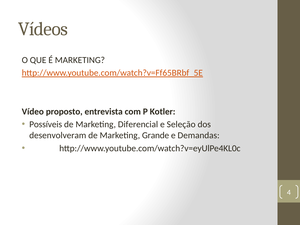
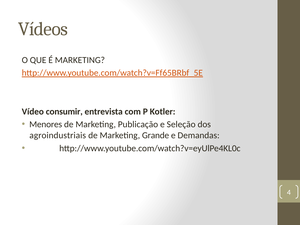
proposto: proposto -> consumir (64, 112)
Possíveis: Possíveis -> Menores (46, 124)
Diferencial: Diferencial -> Publicação (138, 124)
desenvolveram: desenvolveram -> agroindustriais (58, 135)
